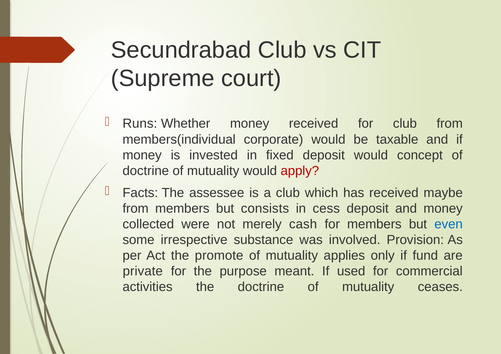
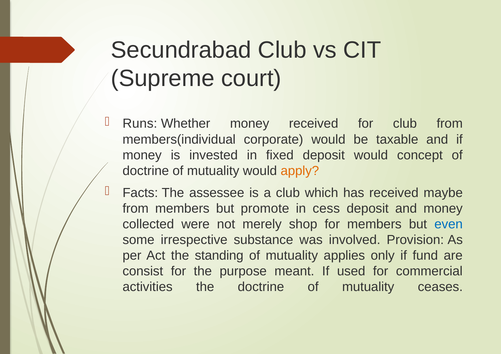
apply colour: red -> orange (300, 171)
consists: consists -> promote (265, 209)
cash: cash -> shop (303, 224)
promote: promote -> standing (219, 256)
private: private -> consist (143, 272)
